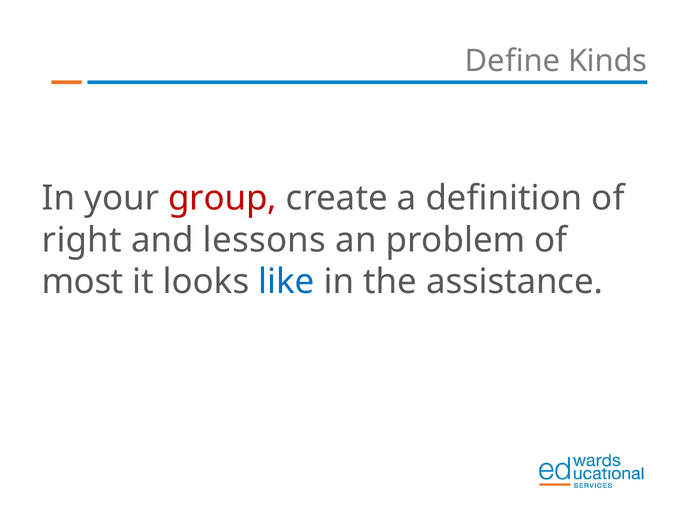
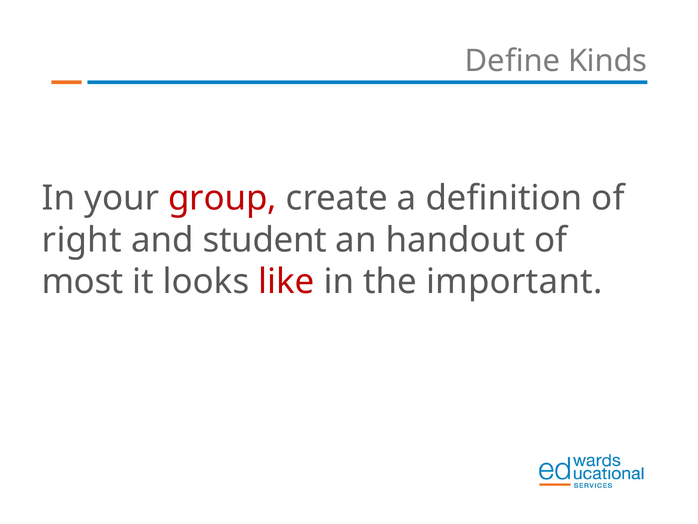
lessons: lessons -> student (265, 240)
problem: problem -> handout (455, 240)
like colour: blue -> red (286, 282)
assistance: assistance -> important (514, 282)
